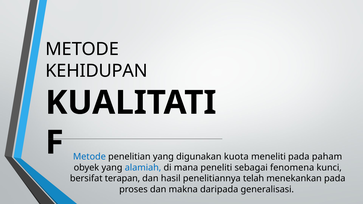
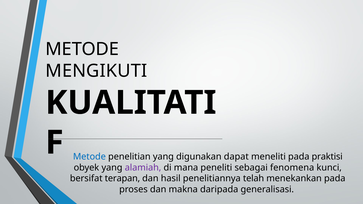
KEHIDUPAN: KEHIDUPAN -> MENGIKUTI (96, 71)
kuota: kuota -> dapat (236, 157)
paham: paham -> praktisi (327, 157)
alamiah colour: blue -> purple (143, 168)
